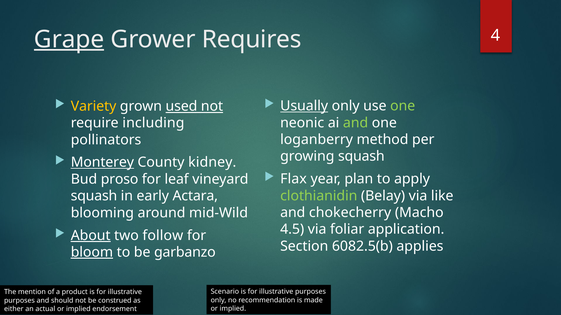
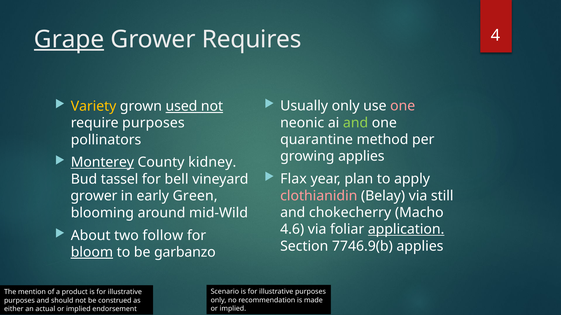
Usually underline: present -> none (304, 106)
one colour: light green -> pink (403, 106)
require including: including -> purposes (153, 123)
loganberry: loganberry -> quarantine (317, 140)
growing squash: squash -> applies (361, 157)
proso: proso -> tassel (120, 179)
leaf: leaf -> bell (177, 179)
clothianidin colour: light green -> pink (319, 196)
like: like -> still (442, 196)
squash: squash -> grower (94, 196)
Actara: Actara -> Green (195, 196)
4.5: 4.5 -> 4.6 (292, 230)
application underline: none -> present (406, 230)
About underline: present -> none (91, 236)
6082.5(b: 6082.5(b -> 7746.9(b (362, 247)
